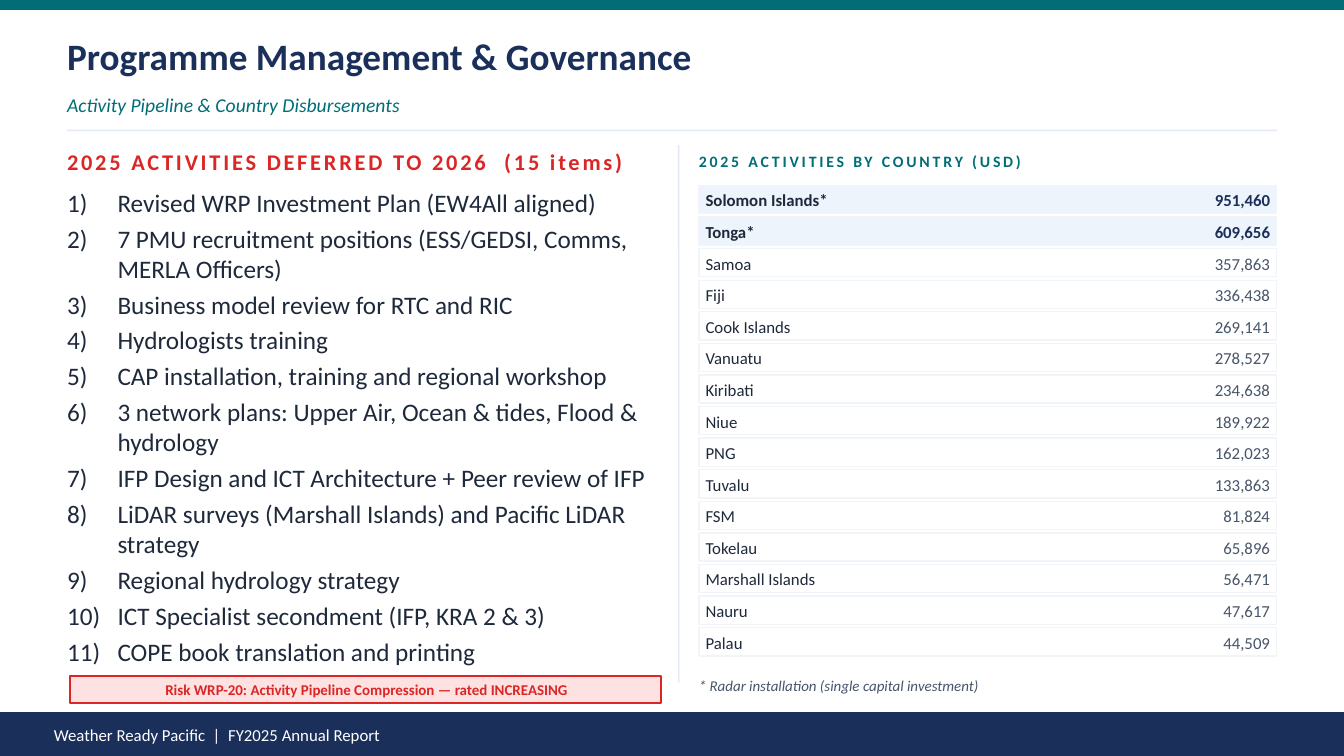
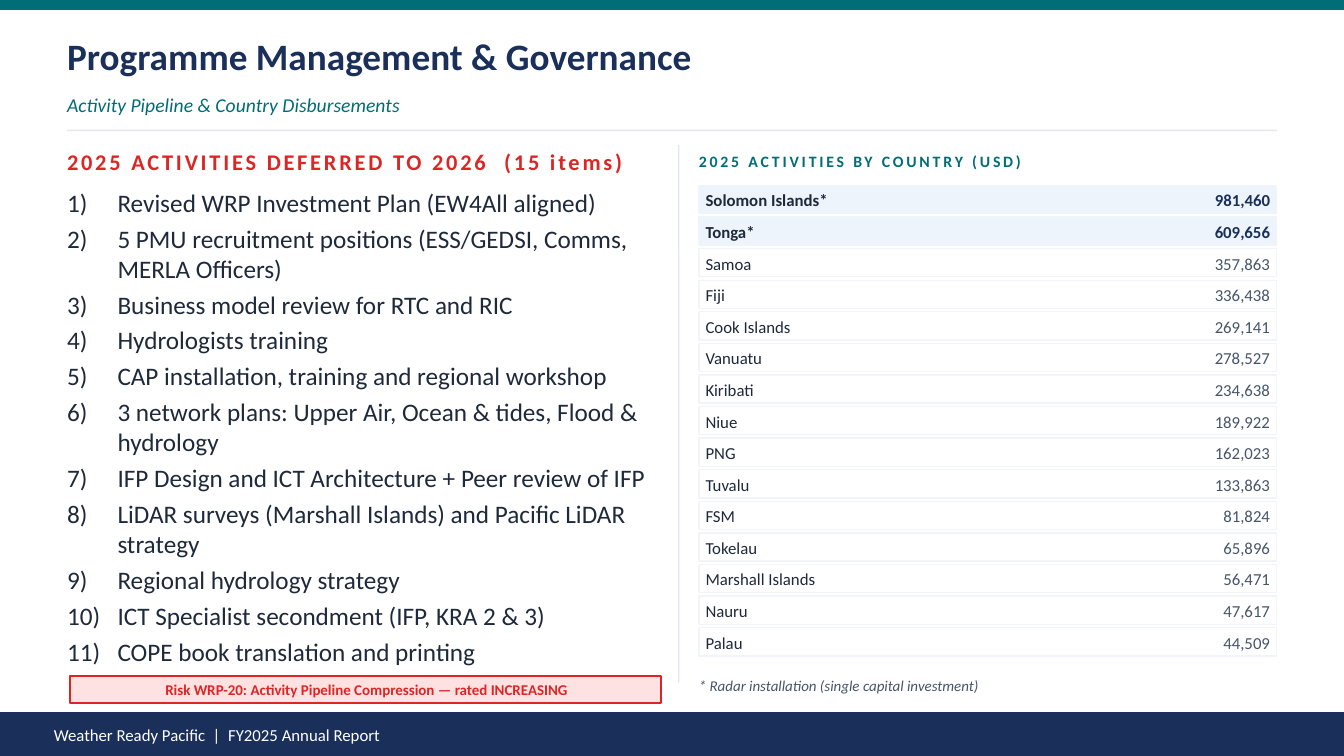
951,460: 951,460 -> 981,460 (1242, 201)
2 7: 7 -> 5 (124, 240)
